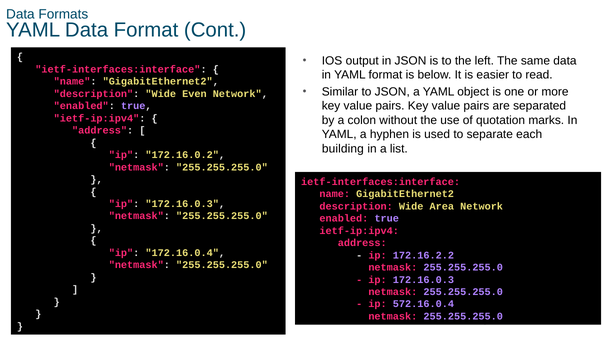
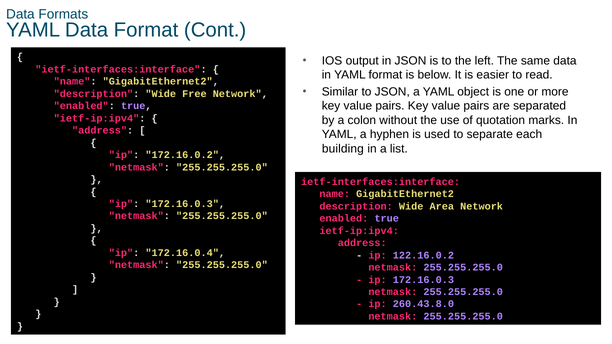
Even: Even -> Free (194, 94)
172.16.2.2: 172.16.2.2 -> 122.16.0.2 (423, 255)
572.16.0.4: 572.16.0.4 -> 260.43.8.0 (423, 304)
